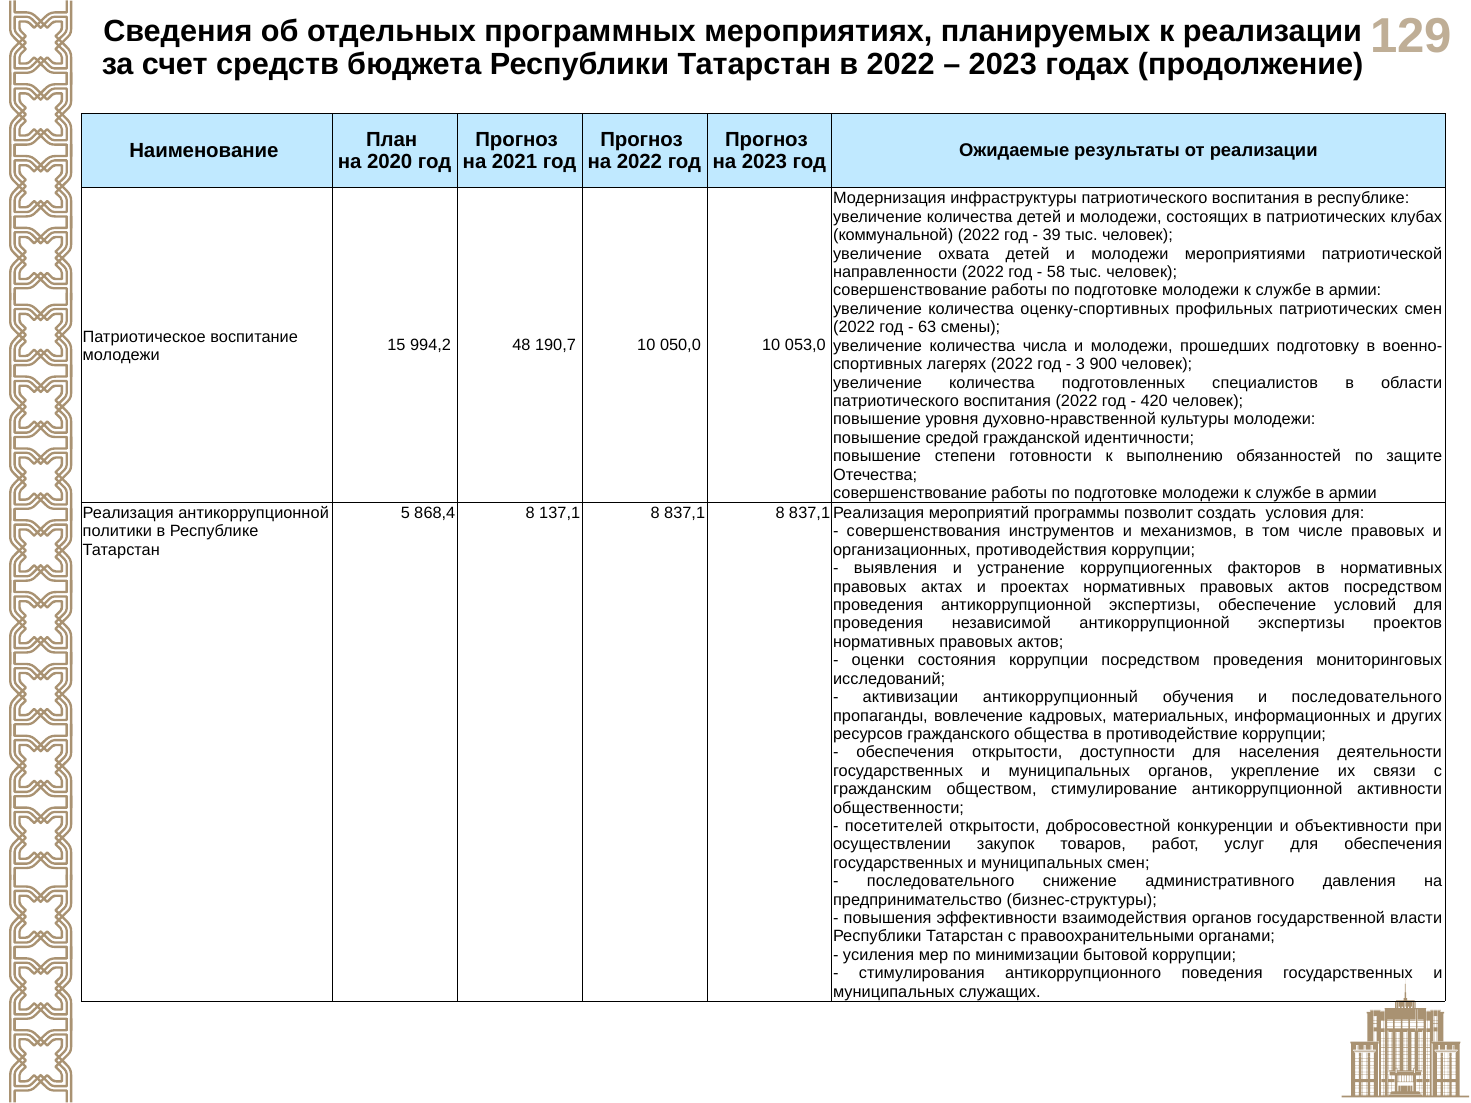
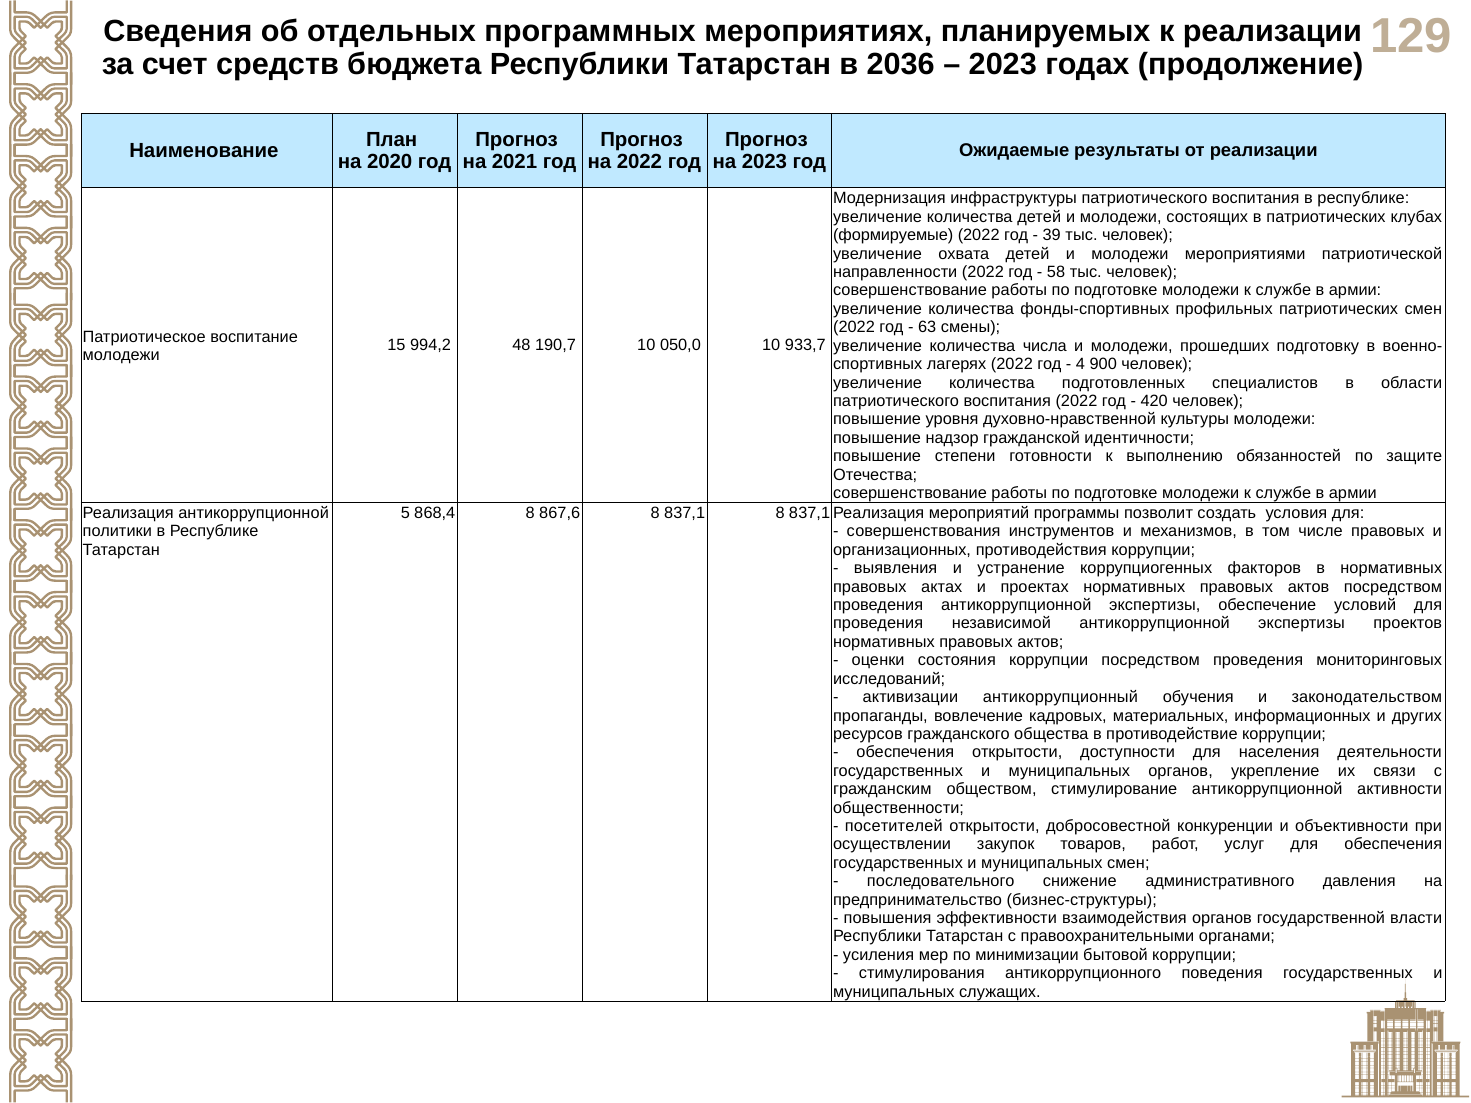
в 2022: 2022 -> 2036 (901, 64)
коммунальной: коммунальной -> формируемые (893, 235)
оценку-спортивных: оценку-спортивных -> фонды-спортивных (1095, 309)
053,0: 053,0 -> 933,7 (805, 345)
3: 3 -> 4 (1080, 364)
средой: средой -> надзор (952, 438)
137,1: 137,1 -> 867,6 (560, 513)
и последовательного: последовательного -> законодательством (1367, 697)
